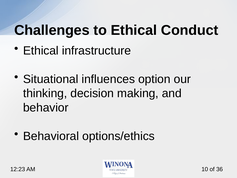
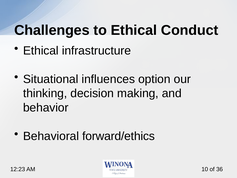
options/ethics: options/ethics -> forward/ethics (119, 136)
